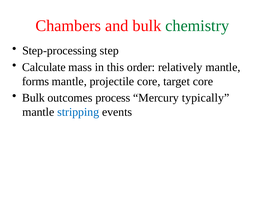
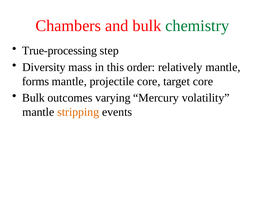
Step-processing: Step-processing -> True-processing (60, 51)
Calculate: Calculate -> Diversity (44, 67)
process: process -> varying (113, 98)
typically: typically -> volatility (206, 98)
stripping colour: blue -> orange (78, 112)
